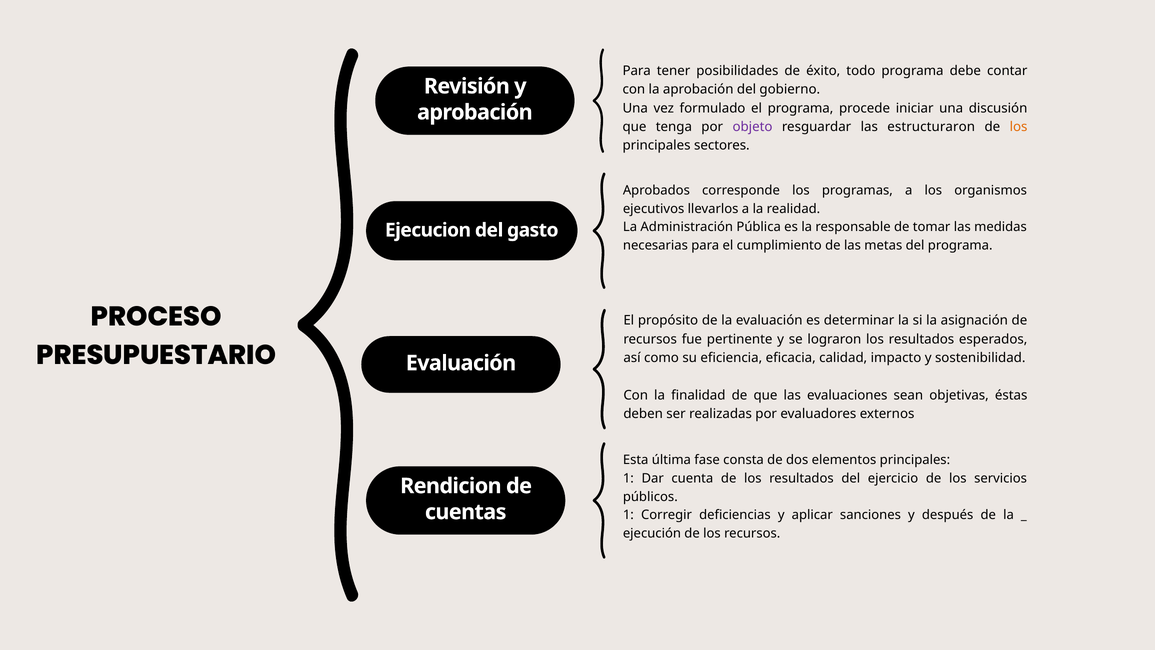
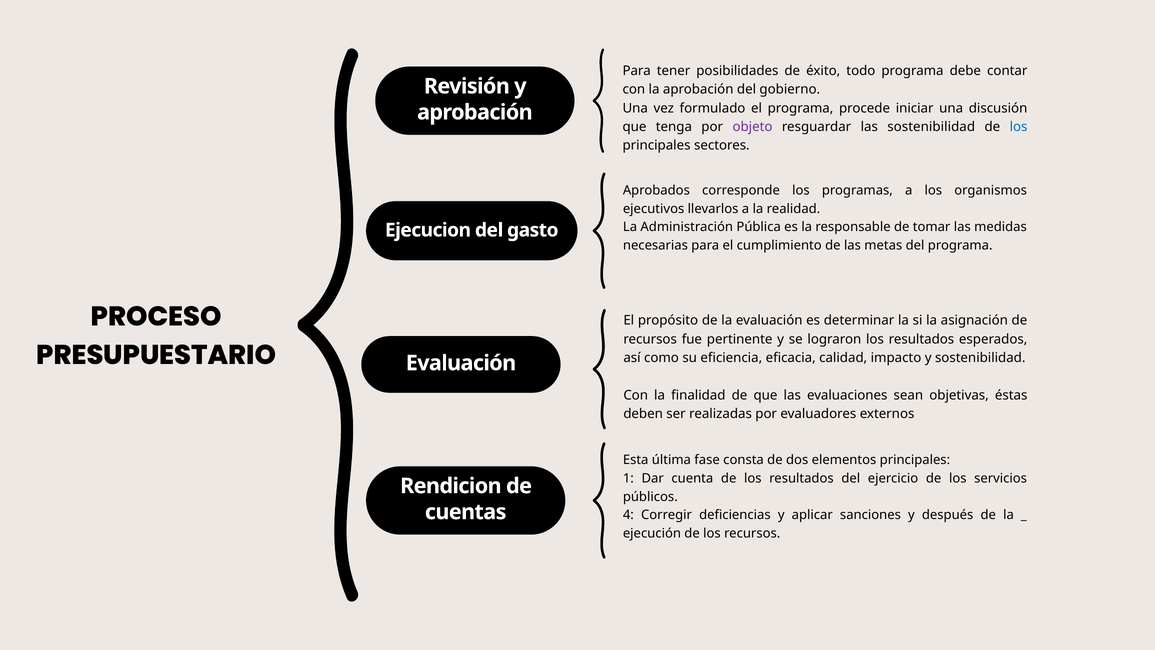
las estructuraron: estructuraron -> sostenibilidad (931, 127)
los colour: orange -> blue (1019, 127)
1: 1 -> 4 (628, 515)
